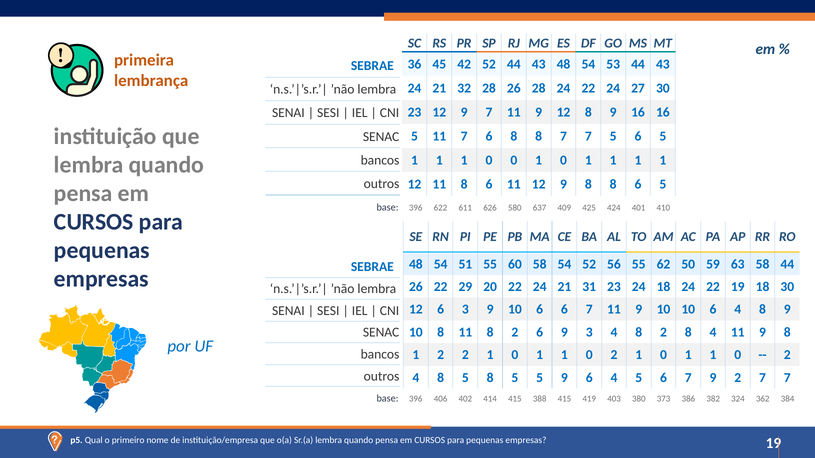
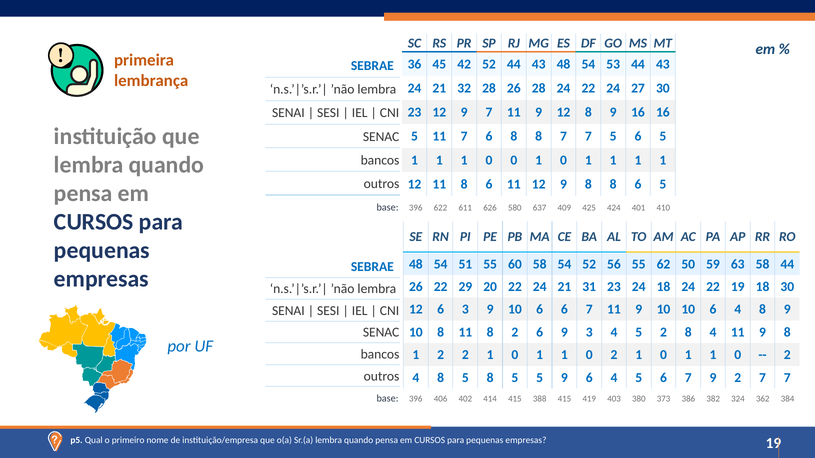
3 4 8: 8 -> 5 (639, 333)
